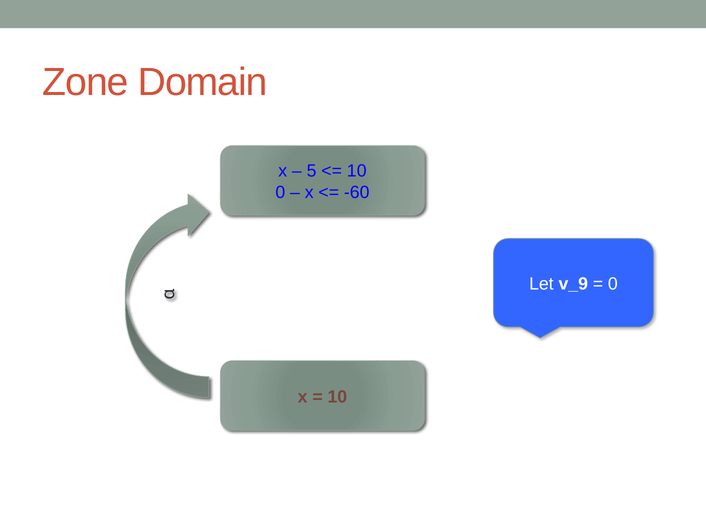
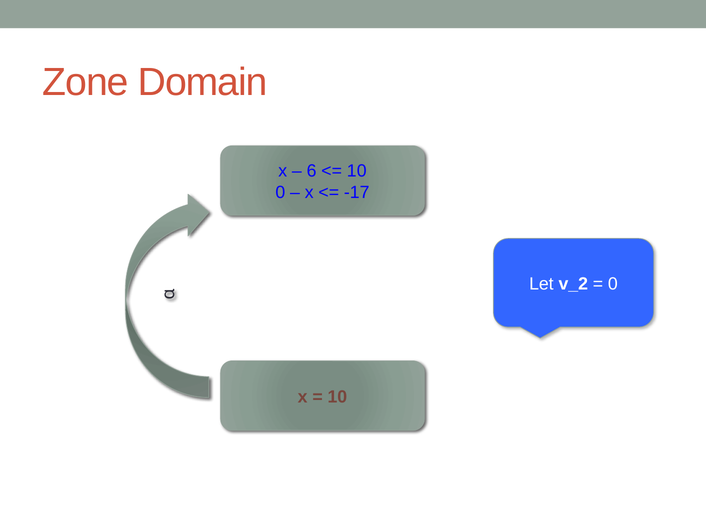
5: 5 -> 6 (312, 171)
-60: -60 -> -17 (357, 192)
v_9: v_9 -> v_2 (573, 284)
